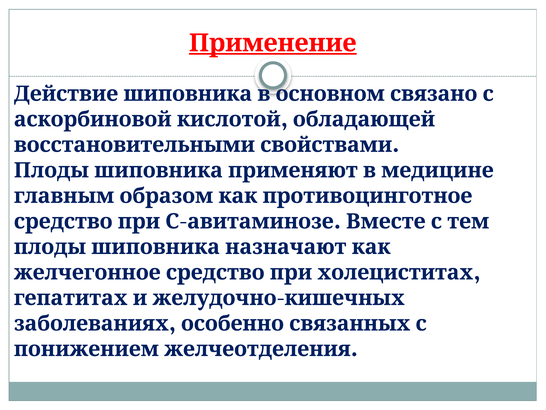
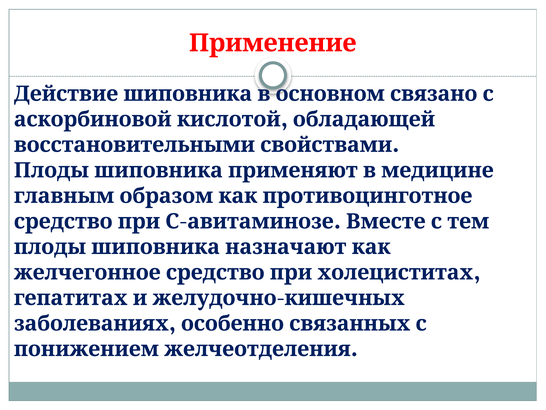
Применение underline: present -> none (273, 43)
